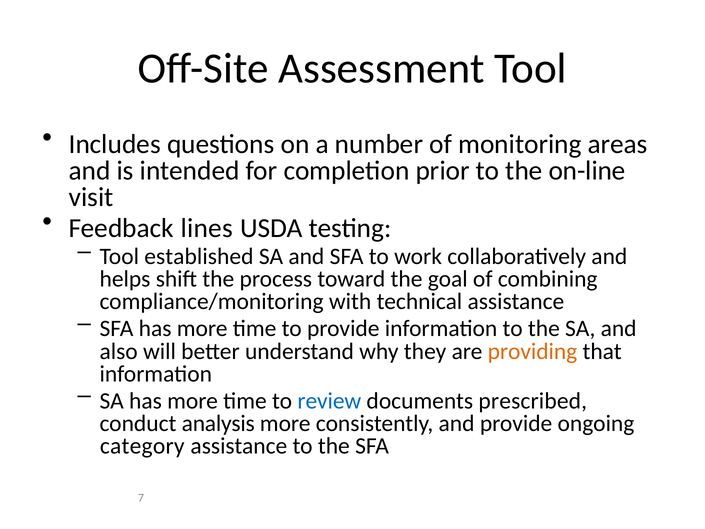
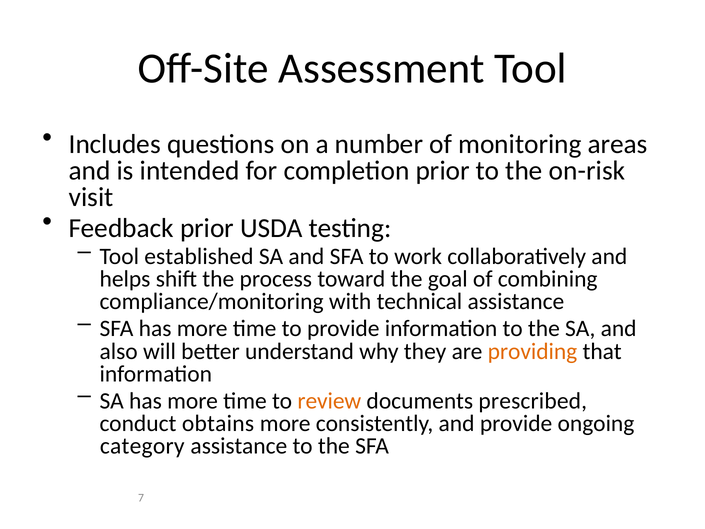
on-line: on-line -> on-risk (587, 171)
Feedback lines: lines -> prior (207, 228)
review colour: blue -> orange (329, 401)
analysis: analysis -> obtains (218, 423)
